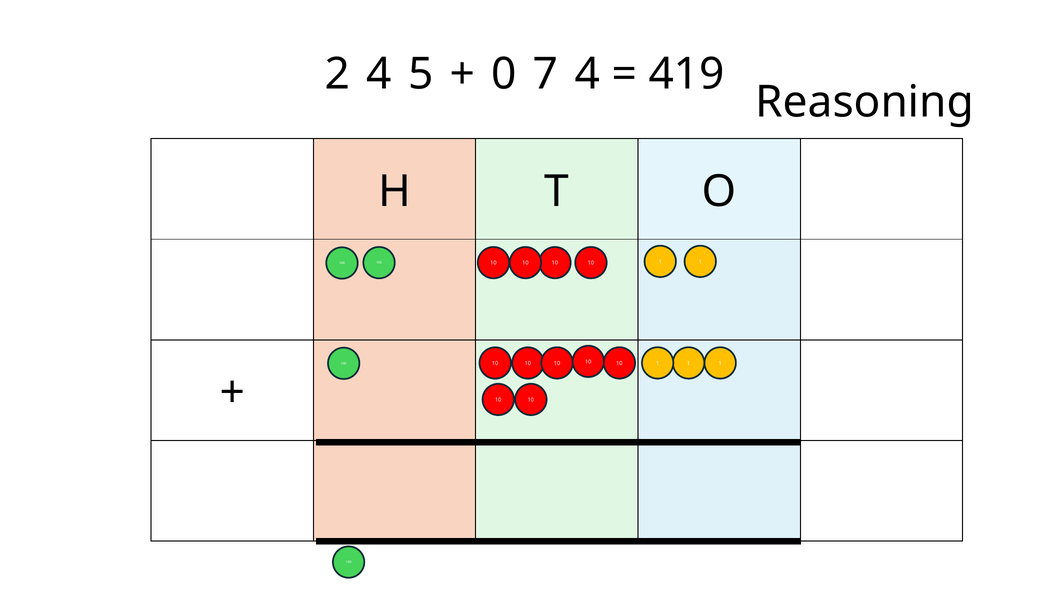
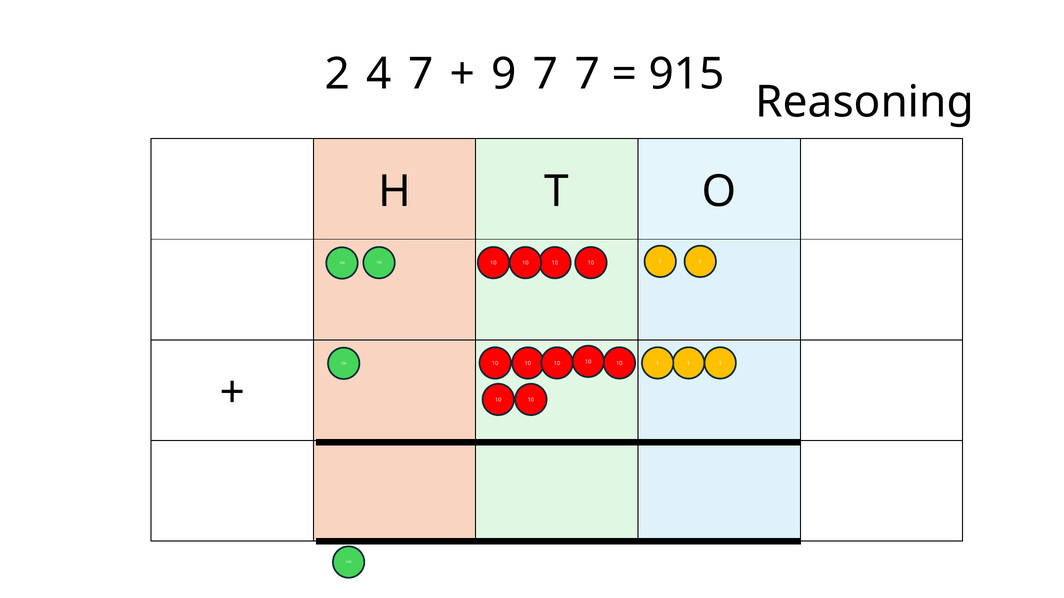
4 5: 5 -> 7 (421, 74)
0: 0 -> 9 (504, 74)
4: 4 -> 7 (587, 74)
419: 419 -> 915 (687, 74)
